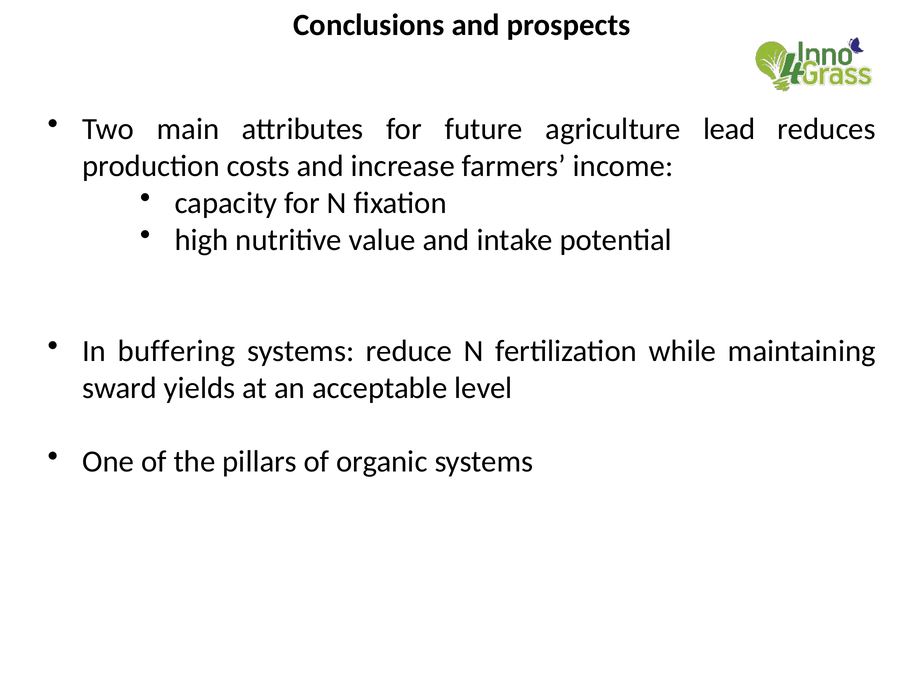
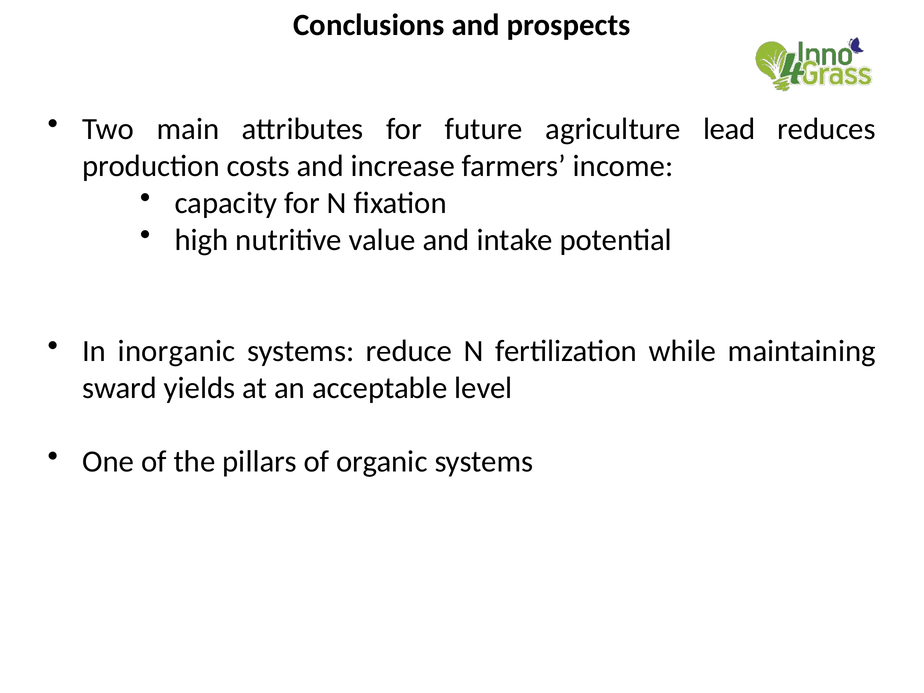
buffering: buffering -> inorganic (177, 351)
